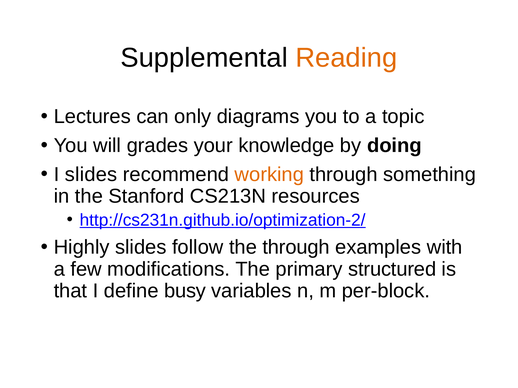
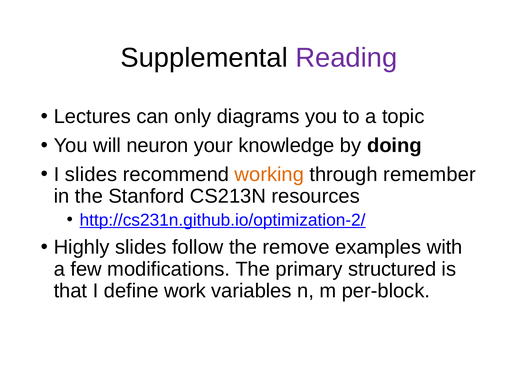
Reading colour: orange -> purple (346, 58)
grades: grades -> neuron (157, 146)
something: something -> remember (430, 175)
the through: through -> remove (296, 248)
busy: busy -> work (185, 291)
